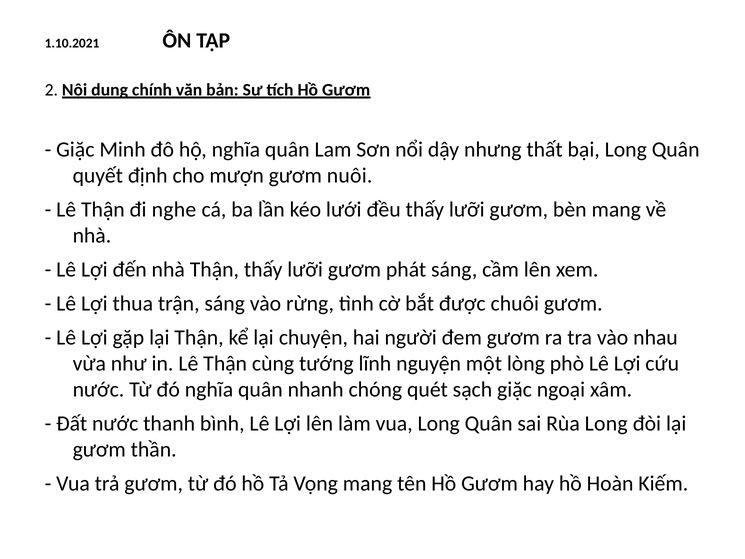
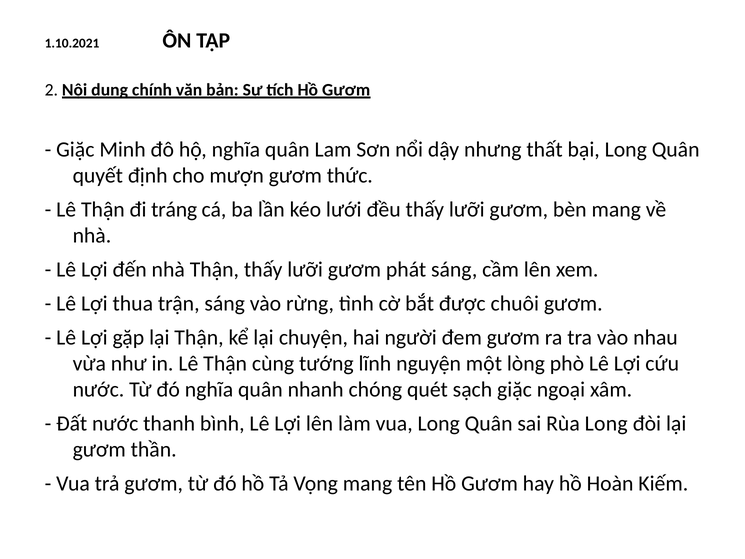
nuôi: nuôi -> thức (350, 176)
nghe: nghe -> tráng (174, 210)
